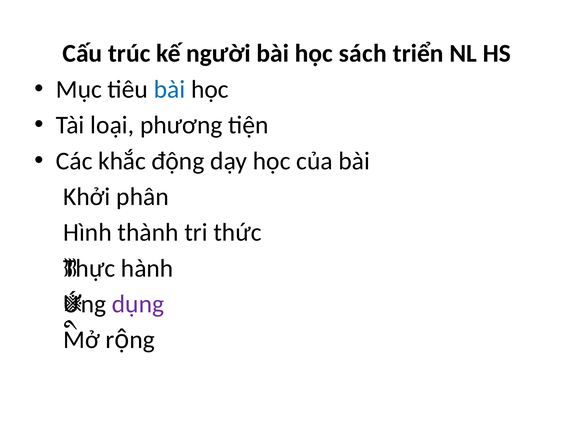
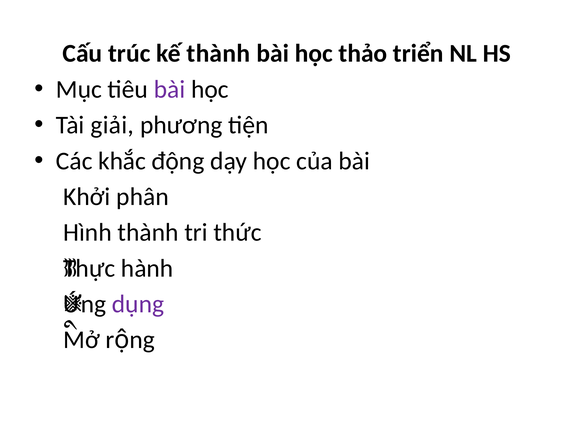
kế người: người -> thành (218, 53)
sách: sách -> thảo (363, 53)
bài colour: blue -> purple (170, 89)
loại: loại -> giải (112, 125)
